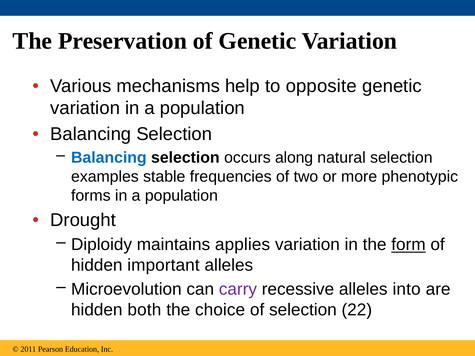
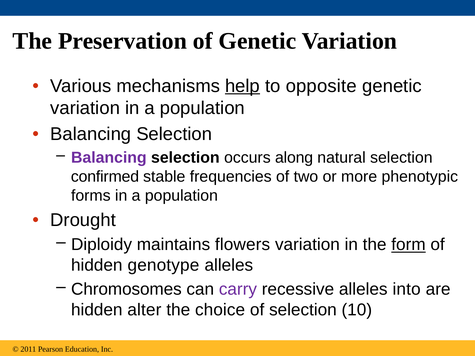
help underline: none -> present (242, 86)
Balancing colour: blue -> purple (109, 158)
examples: examples -> confirmed (105, 177)
applies: applies -> flowers (243, 245)
important: important -> genotype (163, 265)
Microevolution: Microevolution -> Chromosomes (126, 289)
both: both -> alter (144, 310)
22: 22 -> 10 (357, 310)
